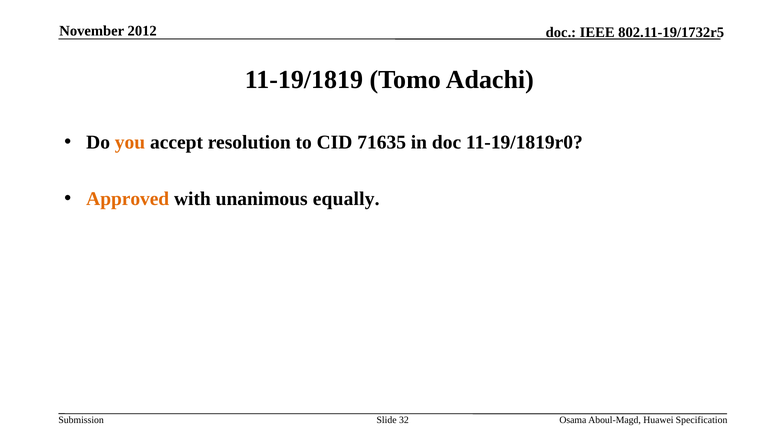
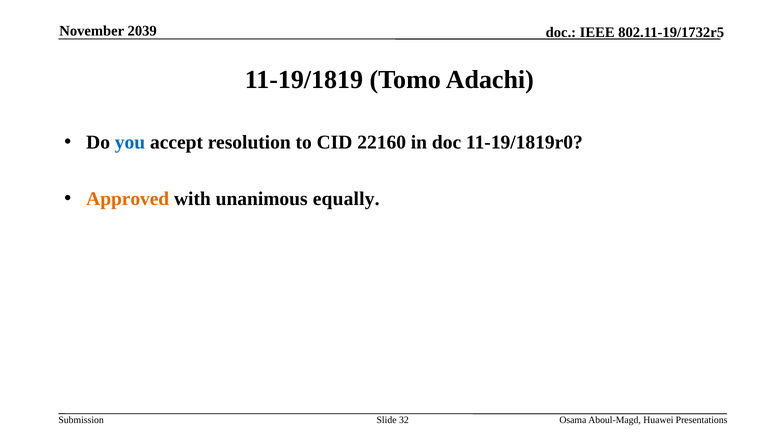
2012: 2012 -> 2039 (142, 31)
you colour: orange -> blue (130, 143)
71635: 71635 -> 22160 (382, 143)
Specification: Specification -> Presentations (702, 420)
